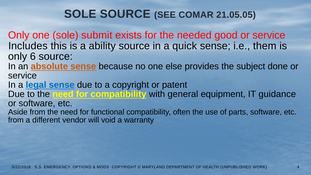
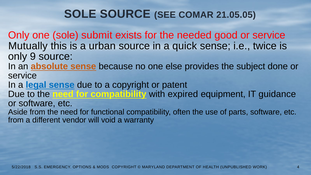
Includes: Includes -> Mutually (28, 46)
ability: ability -> urban (102, 46)
them: them -> twice (265, 46)
6: 6 -> 9 (33, 56)
general: general -> expired (183, 94)
